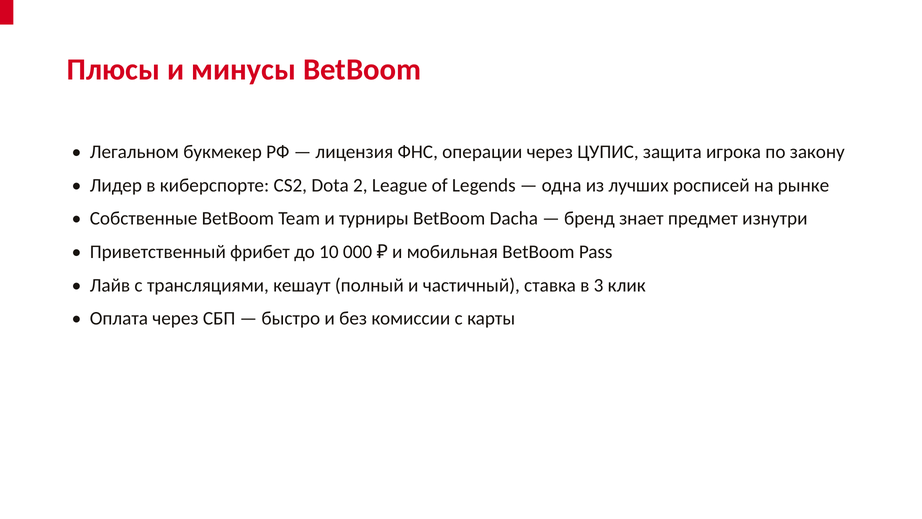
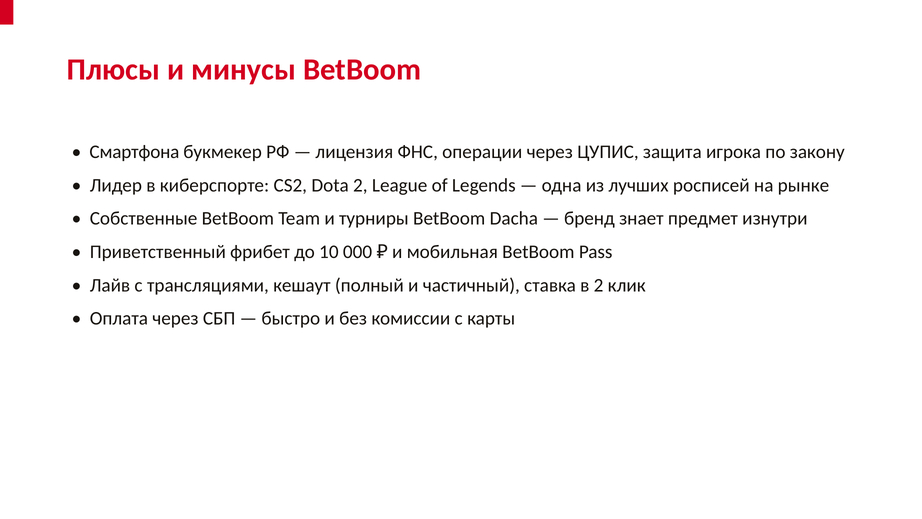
Легальном: Легальном -> Смартфона (134, 152)
в 3: 3 -> 2 (599, 285)
